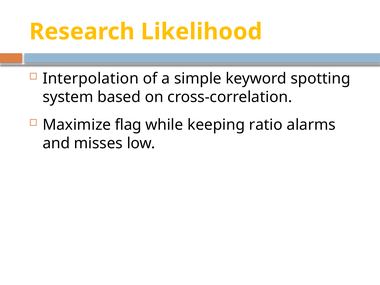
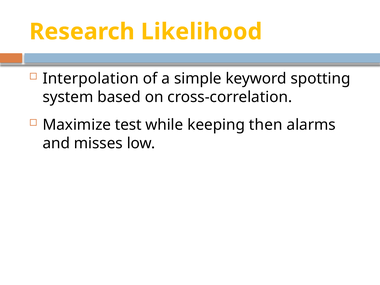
flag: flag -> test (128, 125)
ratio: ratio -> then (266, 125)
